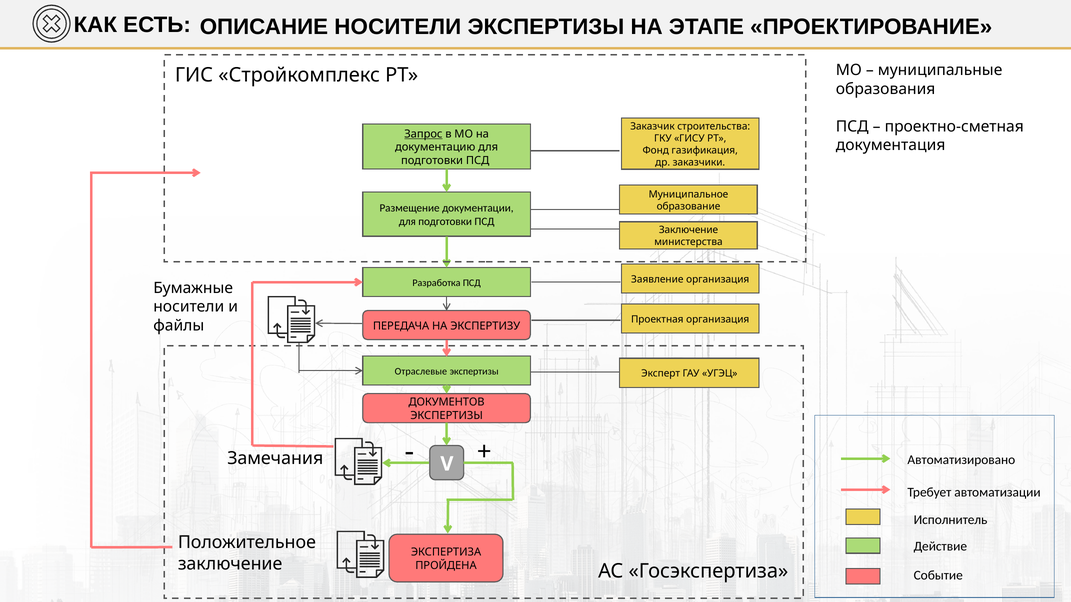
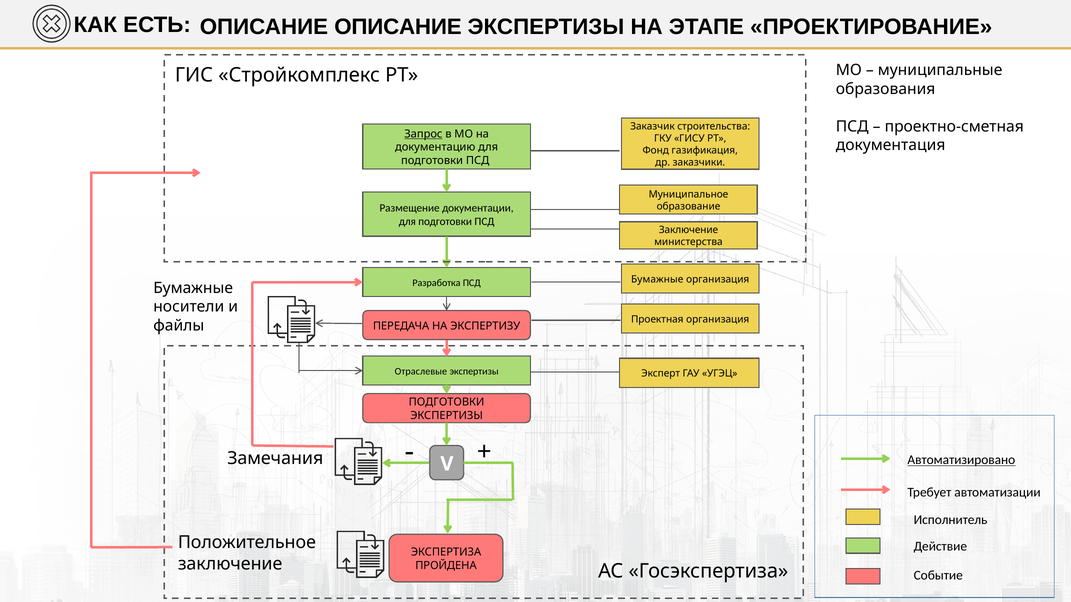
ОПИСАНИЕ НОСИТЕЛИ: НОСИТЕЛИ -> ОПИСАНИЕ (398, 27)
ПСД Заявление: Заявление -> Бумажные (657, 279)
ДОКУМЕНТОВ: ДОКУМЕНТОВ -> ПОДГОТОВКИ (447, 402)
Автоматизировано underline: none -> present (961, 460)
